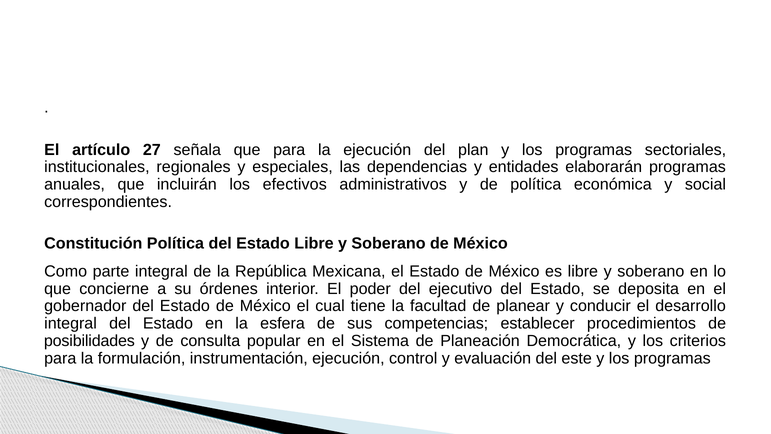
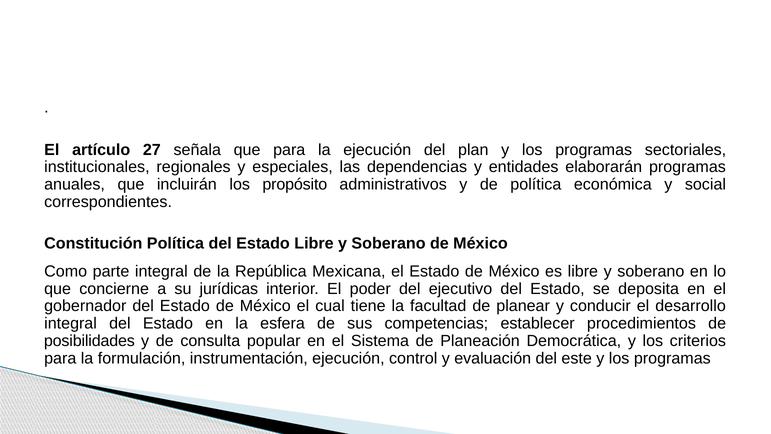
efectivos: efectivos -> propósito (295, 184)
órdenes: órdenes -> jurídicas (229, 289)
